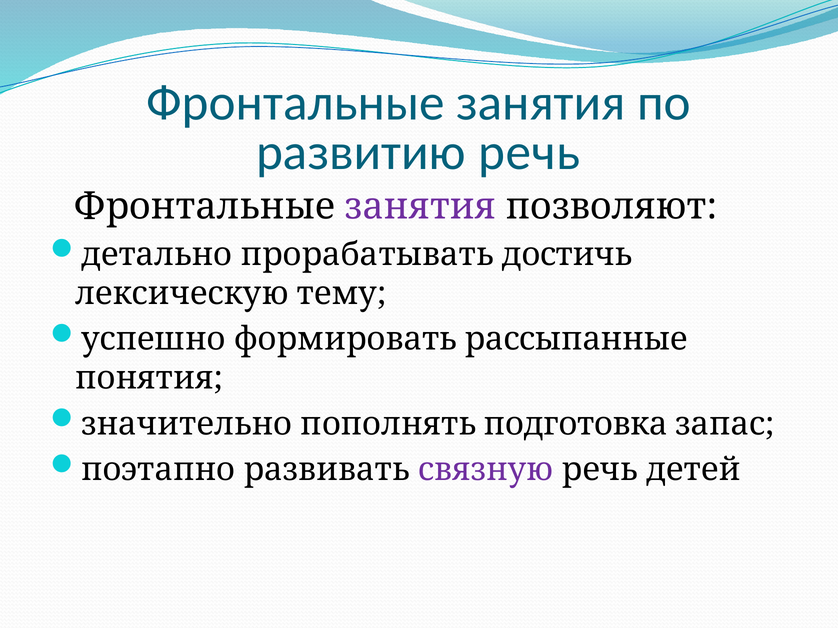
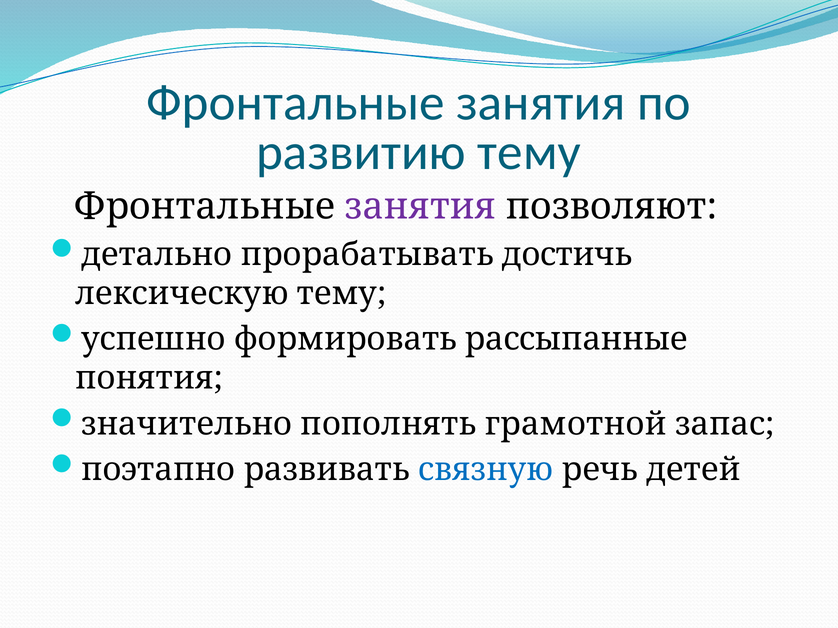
развитию речь: речь -> тему (529, 152)
подготовка: подготовка -> грамотной (576, 424)
связную colour: purple -> blue (486, 470)
